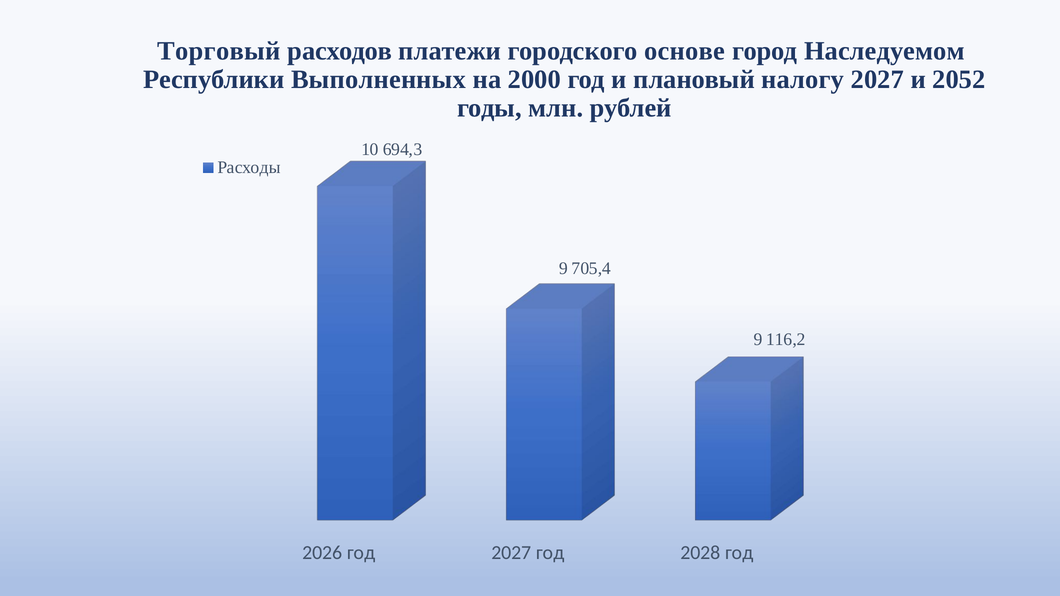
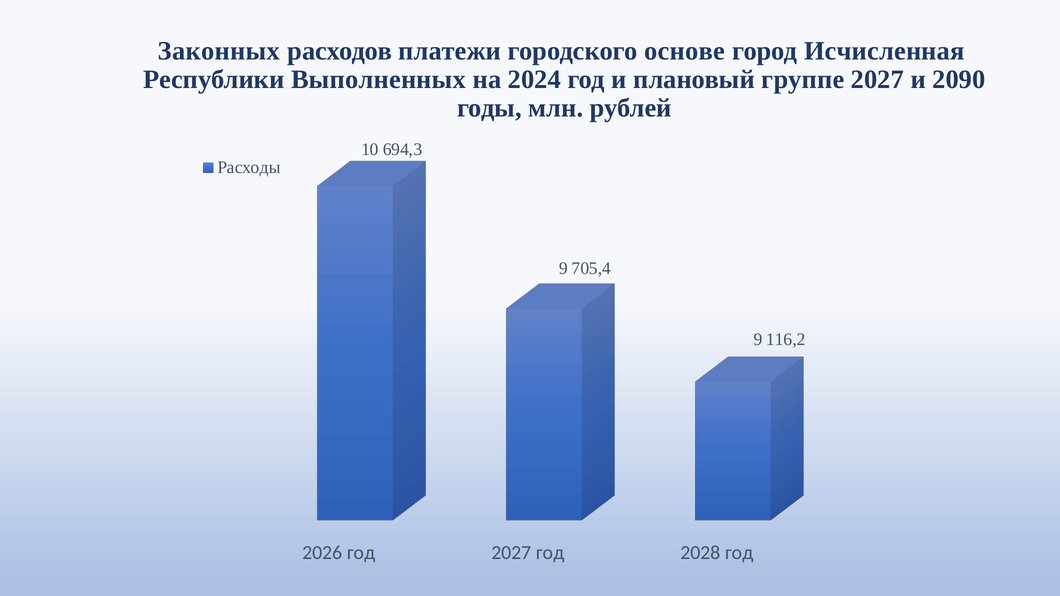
Торговый: Торговый -> Законных (219, 51)
Наследуемом: Наследуемом -> Исчисленная (884, 51)
2000: 2000 -> 2024 (534, 79)
налогу: налогу -> группе (803, 79)
2052: 2052 -> 2090 (959, 79)
